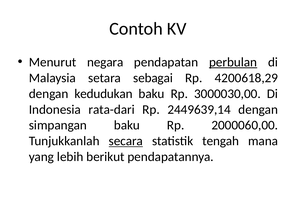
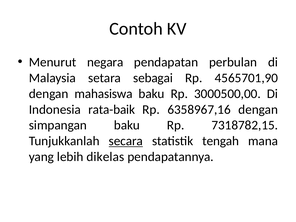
perbulan underline: present -> none (233, 62)
4200618,29: 4200618,29 -> 4565701,90 (246, 78)
kedudukan: kedudukan -> mahasiswa (104, 94)
3000030,00: 3000030,00 -> 3000500,00 (227, 94)
rata-dari: rata-dari -> rata-baik (112, 109)
2449639,14: 2449639,14 -> 6358967,16 (199, 109)
2000060,00: 2000060,00 -> 7318782,15 (245, 125)
berikut: berikut -> dikelas (105, 157)
